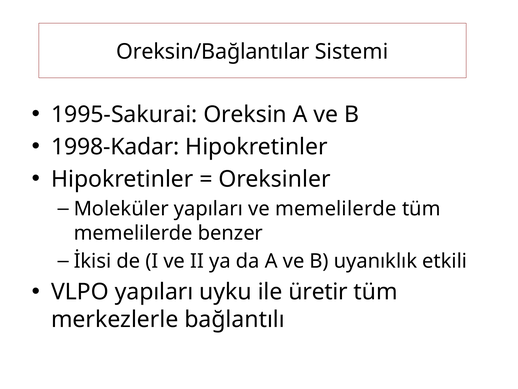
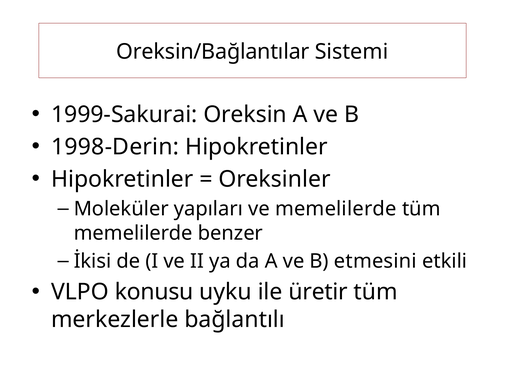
1995-Sakurai: 1995-Sakurai -> 1999-Sakurai (124, 114)
1998-Kadar: 1998-Kadar -> 1998-Derin (115, 147)
uyanıklık: uyanıklık -> etmesini (375, 261)
VLPO yapıları: yapıları -> konusu (154, 292)
